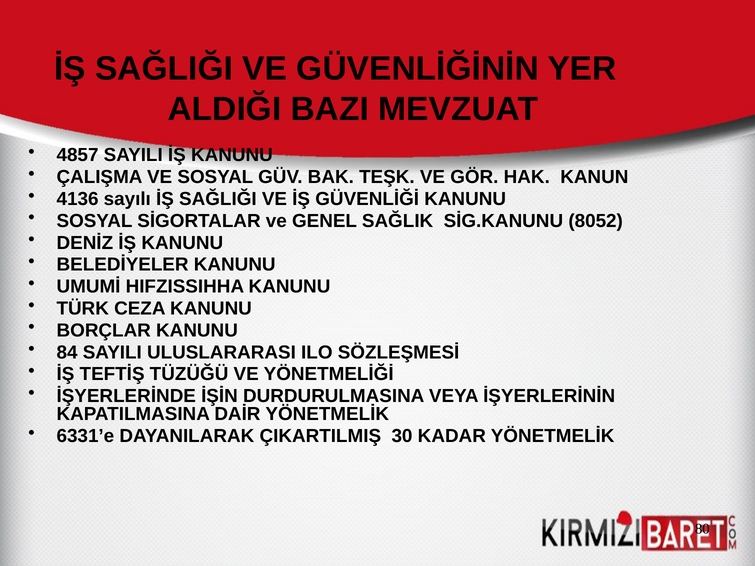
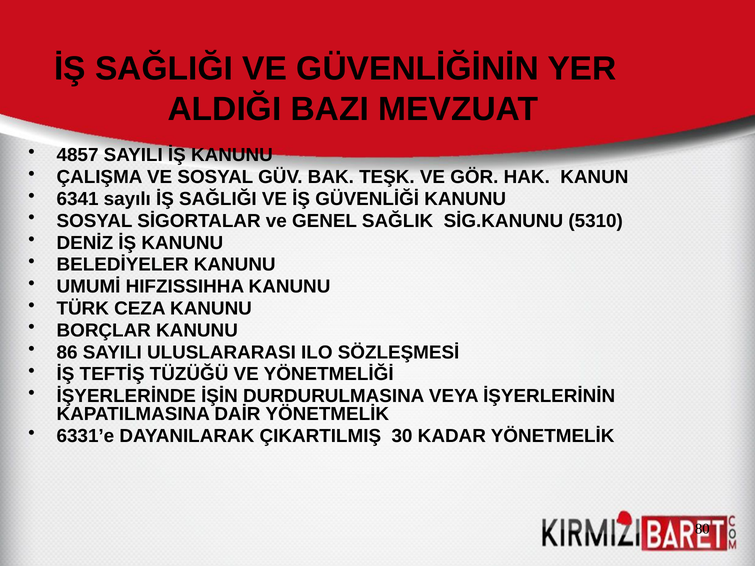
4136: 4136 -> 6341 (78, 199)
8052: 8052 -> 5310 (596, 221)
84: 84 -> 86 (67, 352)
